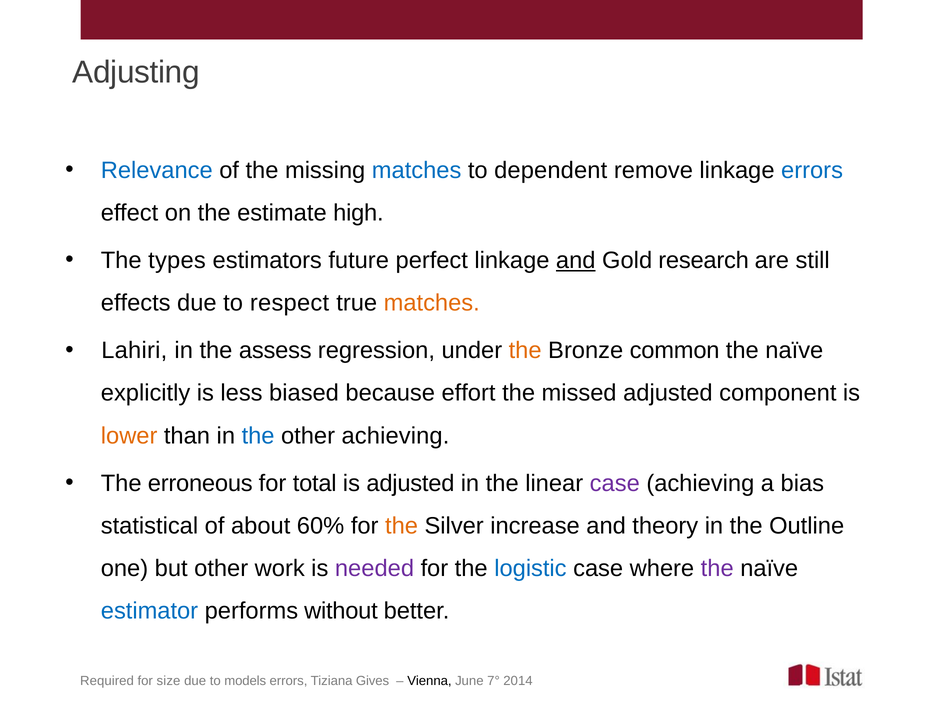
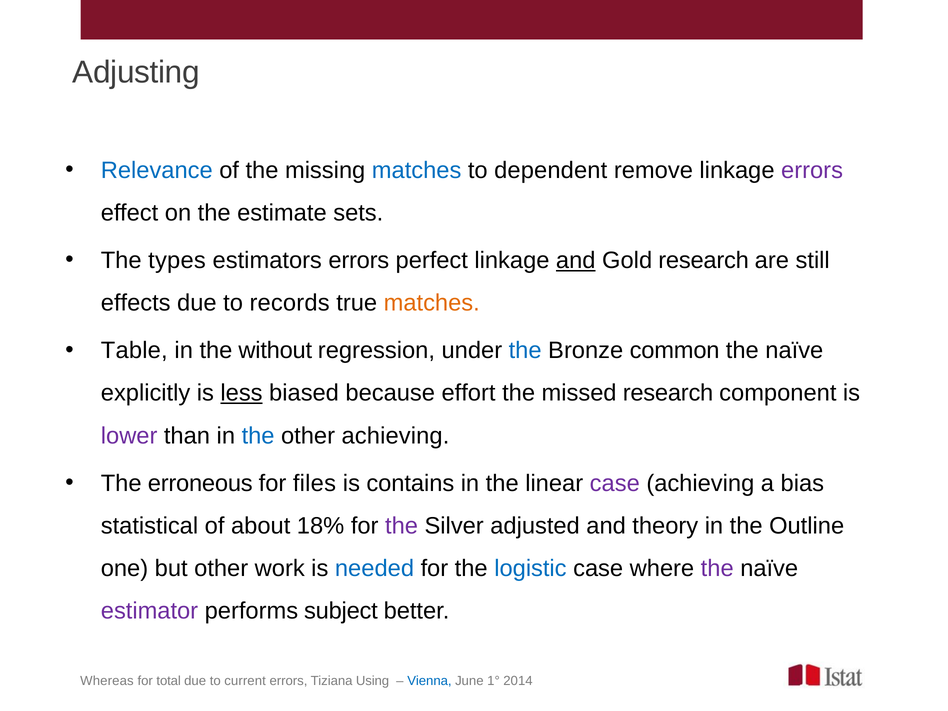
errors colour: blue -> purple (812, 170)
high: high -> sets (358, 213)
estimators future: future -> errors (359, 260)
respect: respect -> records (290, 303)
Lahiri: Lahiri -> Table (134, 350)
assess: assess -> without (275, 350)
the colour: orange -> blue (525, 350)
less underline: none -> present (242, 393)
missed adjusted: adjusted -> research (668, 393)
lower colour: orange -> purple (129, 436)
total: total -> files (314, 483)
is adjusted: adjusted -> contains (410, 483)
60%: 60% -> 18% (321, 526)
the colour: orange -> purple (402, 526)
increase: increase -> adjusted (535, 526)
needed colour: purple -> blue (374, 569)
estimator colour: blue -> purple (149, 611)
without: without -> subject (341, 611)
Required: Required -> Whereas (107, 681)
size: size -> total (169, 681)
models: models -> current (245, 681)
Gives: Gives -> Using (373, 681)
Vienna colour: black -> blue (429, 681)
7°: 7° -> 1° (493, 681)
